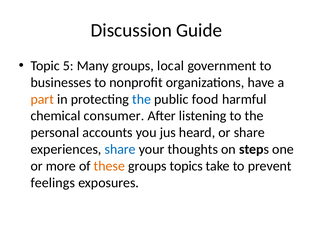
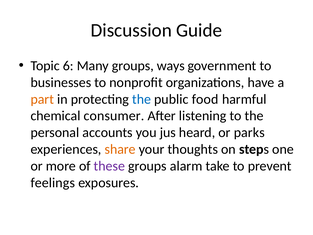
5: 5 -> 6 (68, 66)
local: local -> ways (171, 66)
or share: share -> parks (249, 132)
share colour: blue -> orange (120, 149)
these colour: orange -> purple (109, 166)
topics: topics -> alarm (186, 166)
